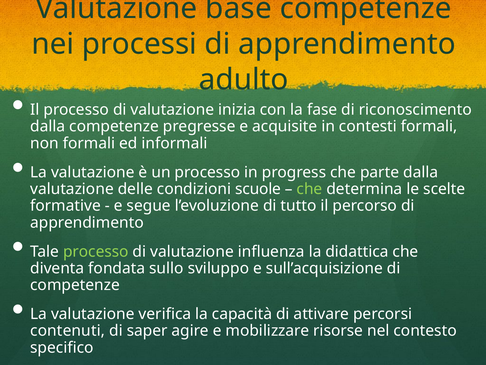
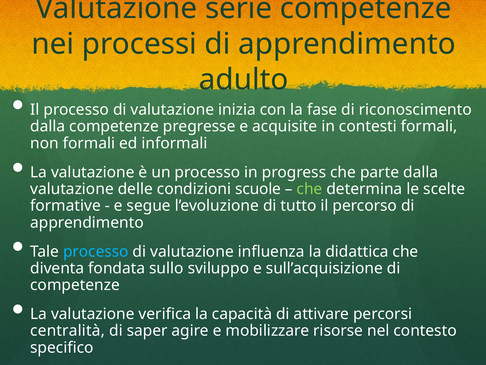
base: base -> serie (239, 8)
processo colour: light green -> light blue (96, 251)
contenuti: contenuti -> centralità (68, 330)
